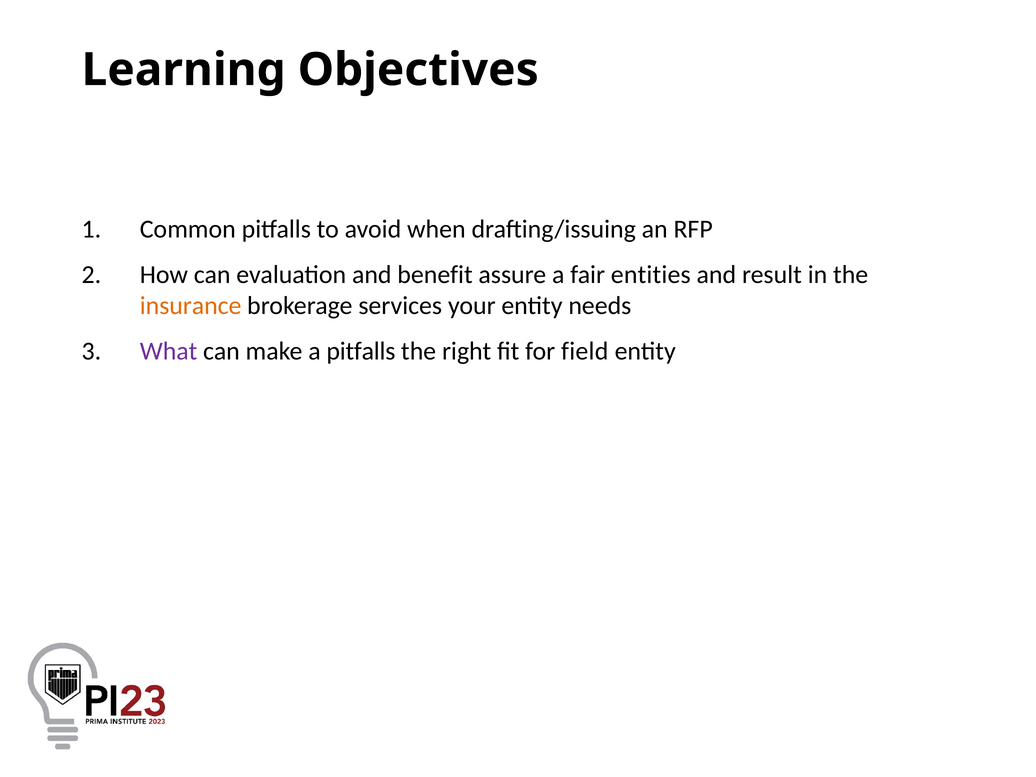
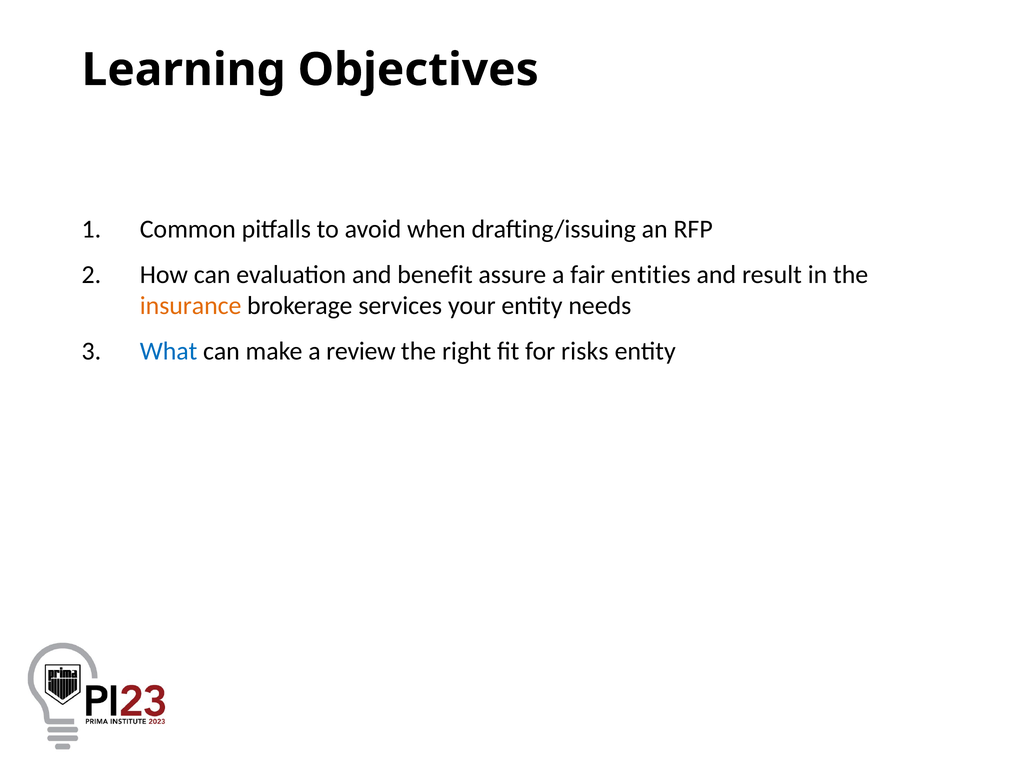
What colour: purple -> blue (169, 351)
a pitfalls: pitfalls -> review (361, 351)
field: field -> risks (585, 351)
